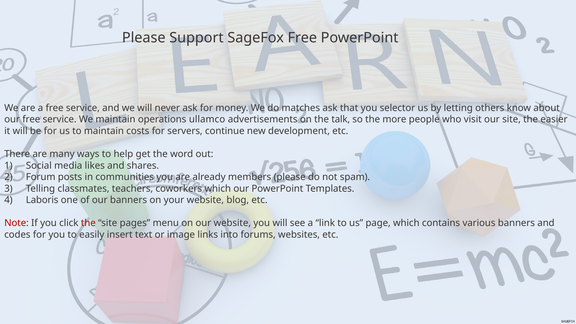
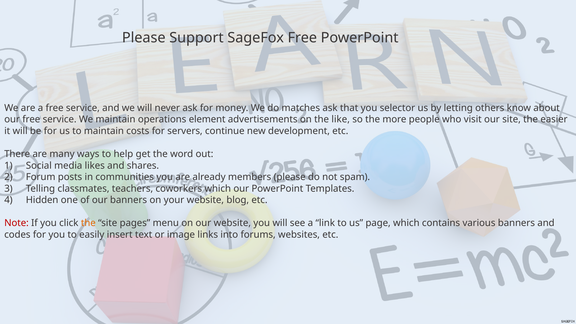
ullamco: ullamco -> element (207, 119)
talk: talk -> like (341, 119)
Laboris: Laboris -> Hidden (42, 200)
the colour: red -> orange (88, 223)
